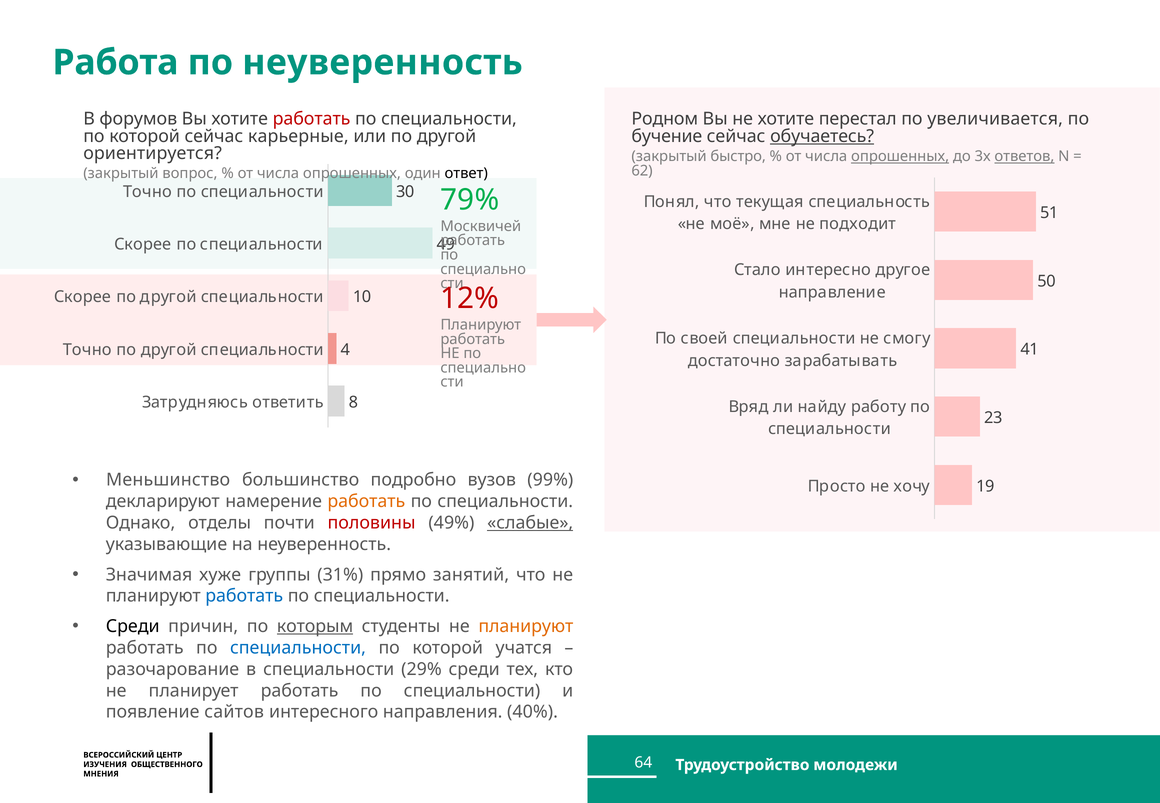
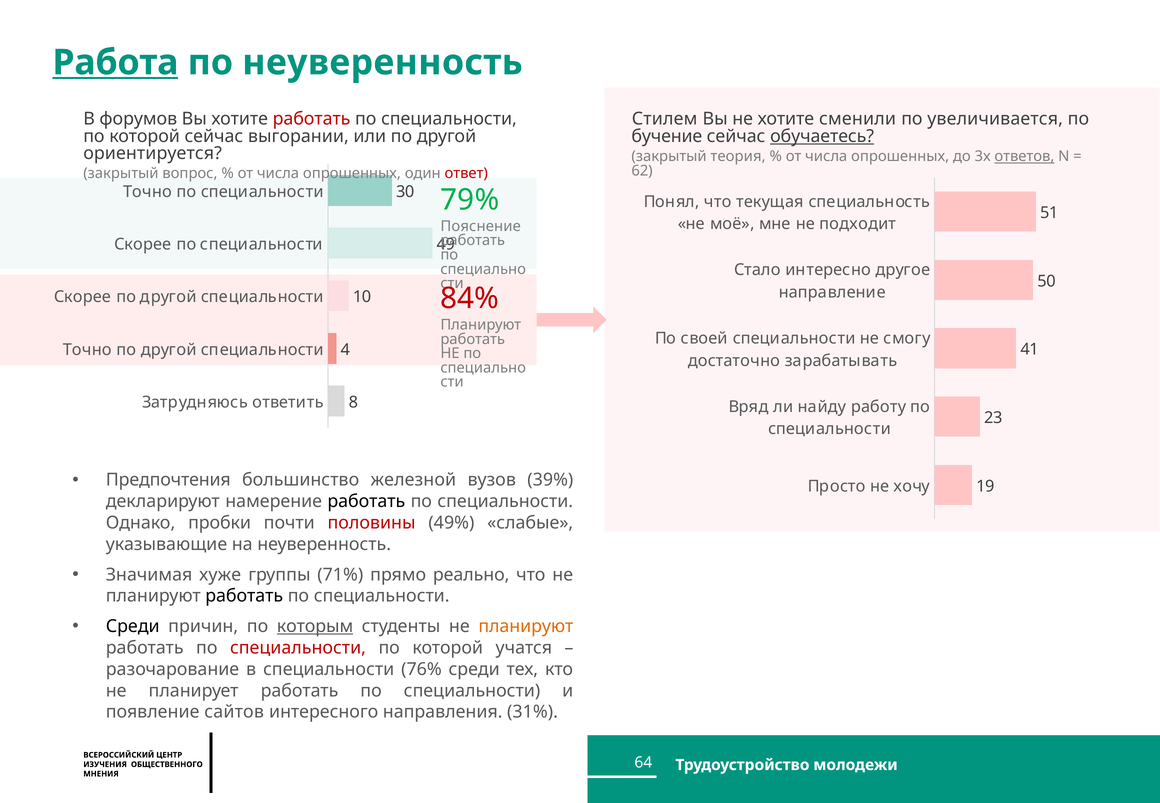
Работа underline: none -> present (115, 63)
Родном: Родном -> Стилем (665, 119)
перестал: перестал -> сменили (858, 119)
карьерные: карьерные -> выгорании (298, 136)
быстро: быстро -> теория (738, 156)
опрошенных underline: present -> none (900, 156)
ответ colour: black -> red (466, 174)
Москвичей: Москвичей -> Пояснение (481, 226)
12%: 12% -> 84% (470, 298)
Меньшинство: Меньшинство -> Предпочтения (168, 480)
подробно: подробно -> железной (413, 480)
99%: 99% -> 39% (550, 480)
работать colour: orange -> black (366, 502)
отделы: отделы -> пробки (220, 523)
слабые underline: present -> none (530, 523)
31%: 31% -> 71% (340, 575)
занятий: занятий -> реально (471, 575)
работать colour: blue -> black (244, 596)
специальности colour: blue -> red (298, 648)
29%: 29% -> 76% (421, 669)
40%: 40% -> 31% (533, 712)
